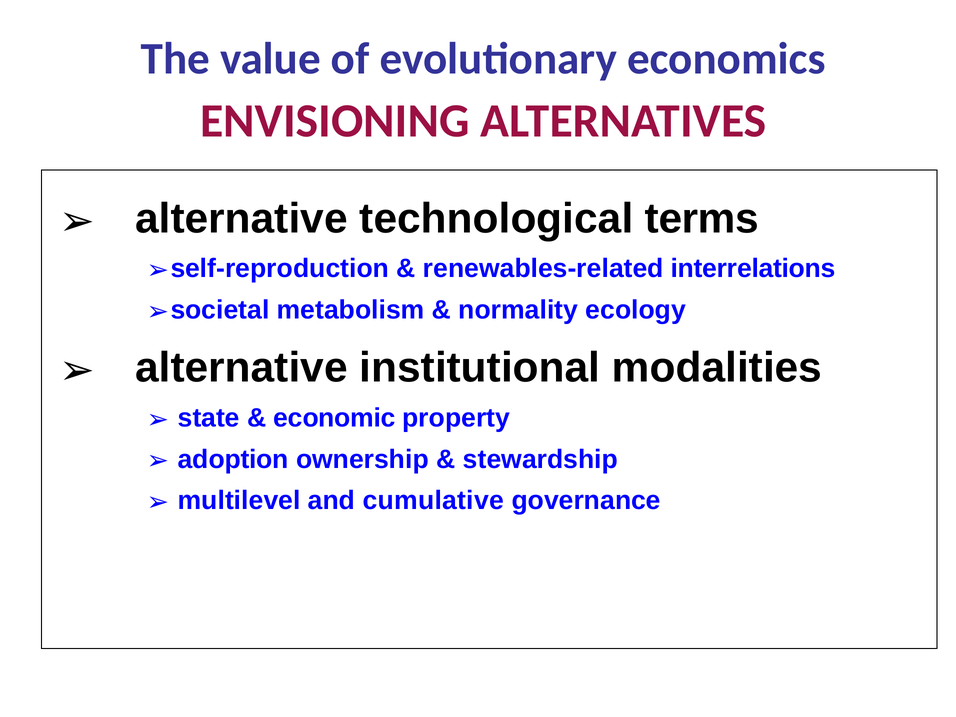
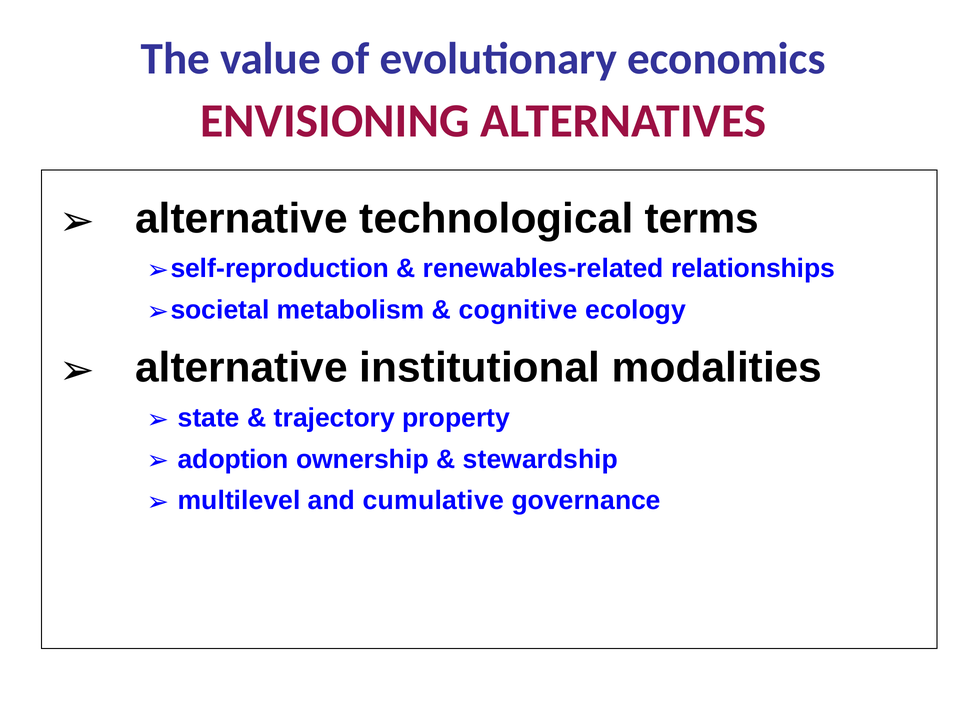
interrelations: interrelations -> relationships (753, 269)
normality: normality -> cognitive (518, 310)
economic: economic -> trajectory (334, 418)
